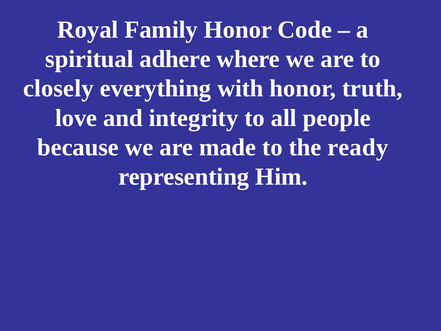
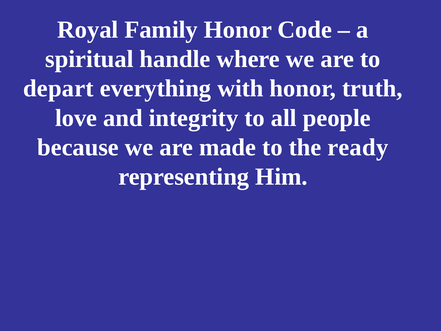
adhere: adhere -> handle (175, 59)
closely: closely -> depart (58, 88)
